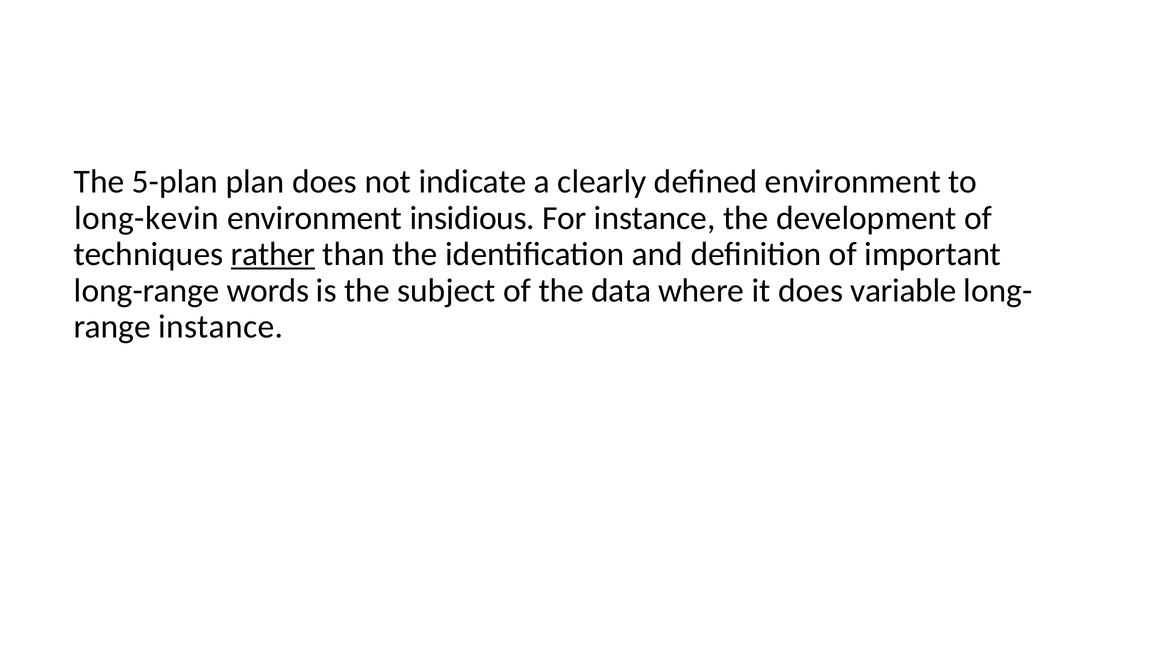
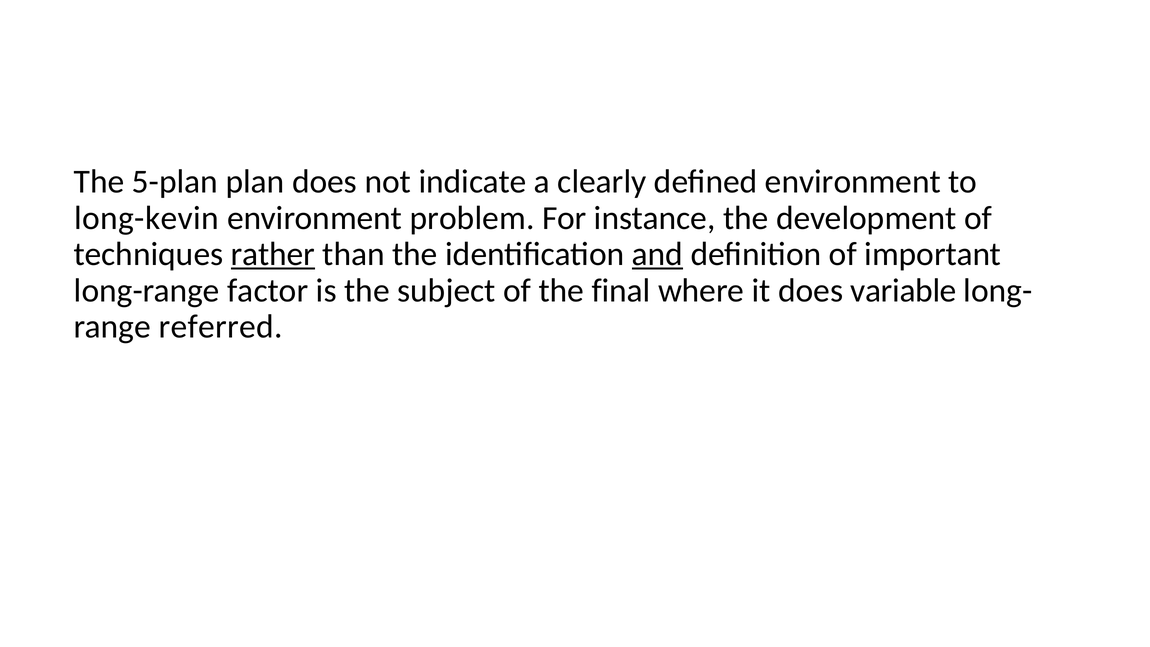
insidious: insidious -> problem (472, 218)
and underline: none -> present (657, 254)
words: words -> factor (268, 290)
data: data -> final (621, 290)
instance: instance -> referred (221, 327)
